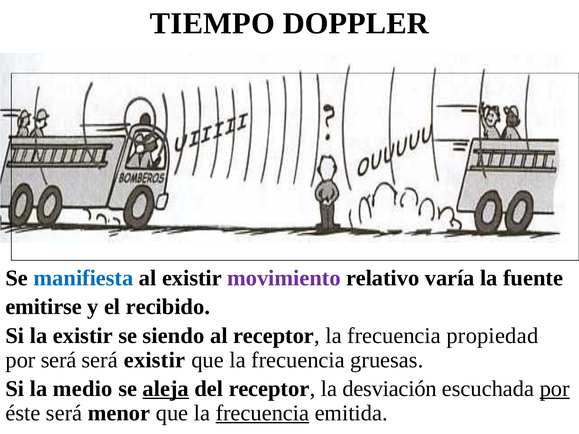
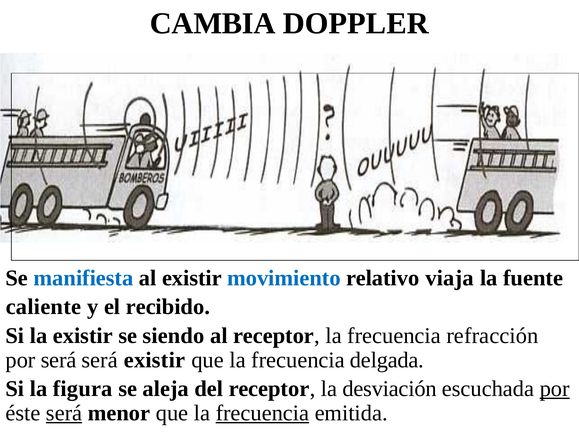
TIEMPO: TIEMPO -> CAMBIA (213, 23)
movimiento colour: purple -> blue (284, 278)
varía: varía -> viaja (450, 278)
emitirse: emitirse -> caliente (43, 307)
propiedad: propiedad -> refracción (492, 336)
gruesas: gruesas -> delgada (387, 360)
medio: medio -> figura (83, 389)
aleja underline: present -> none (166, 389)
será underline: none -> present (64, 413)
